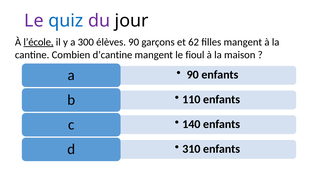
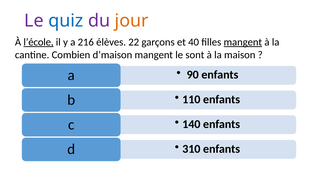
jour colour: black -> orange (132, 21)
300: 300 -> 216 (86, 42)
élèves 90: 90 -> 22 (134, 42)
62: 62 -> 40 (194, 42)
mangent underline: none -> present (243, 42)
d’cantine: d’cantine -> d’maison (112, 55)
fioul: fioul -> sont (195, 55)
